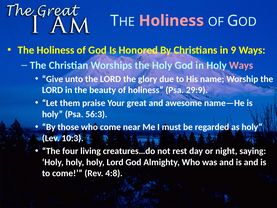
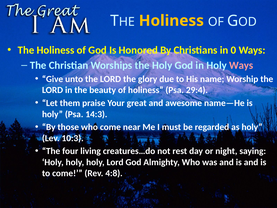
Holiness colour: pink -> yellow (171, 21)
9: 9 -> 0 (233, 50)
29:9: 29:9 -> 29:4 (197, 90)
56:3: 56:3 -> 14:3 (96, 114)
